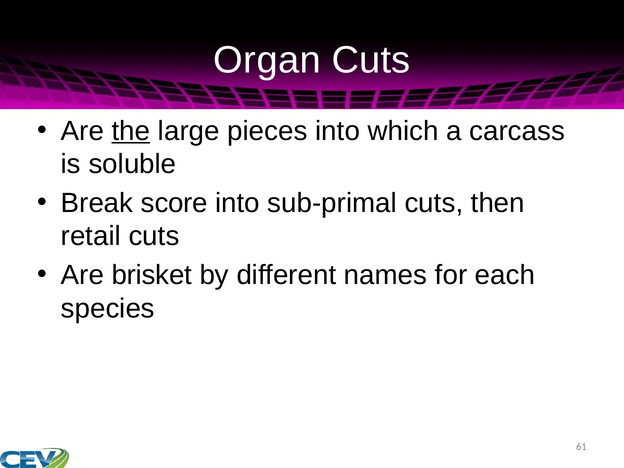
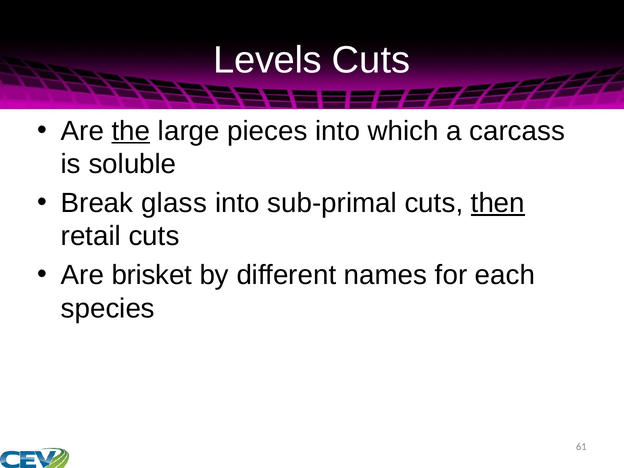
Organ: Organ -> Levels (268, 60)
score: score -> glass (174, 203)
then underline: none -> present (498, 203)
